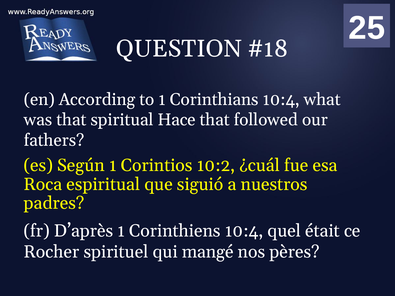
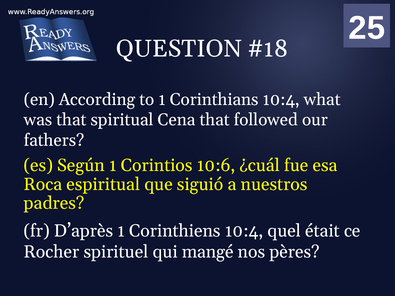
Hace: Hace -> Cena (177, 120)
10:2: 10:2 -> 10:6 (216, 165)
